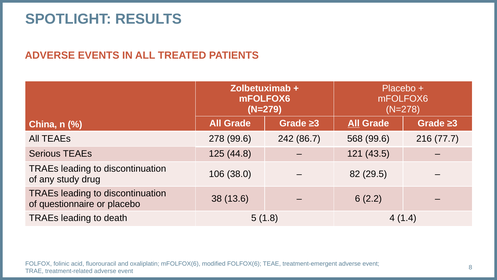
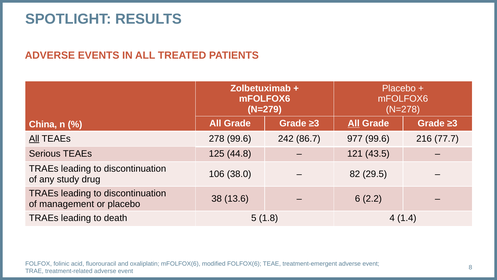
All underline: none -> present (34, 138)
568: 568 -> 977 (355, 138)
questionnaire: questionnaire -> management (67, 204)
